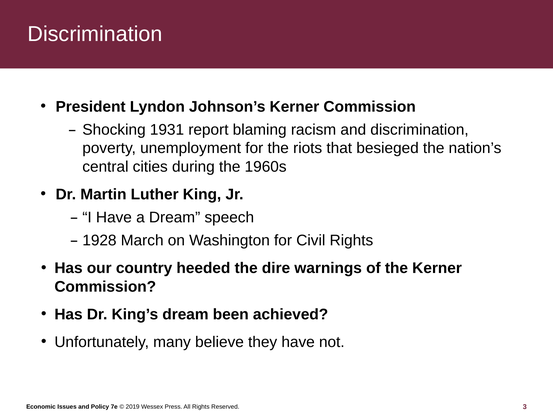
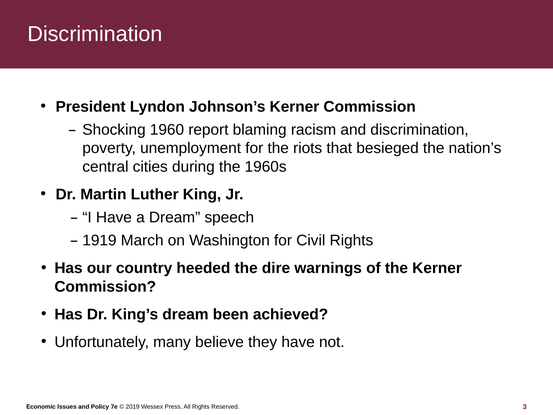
1931: 1931 -> 1960 (167, 130)
1928: 1928 -> 1919 (99, 240)
